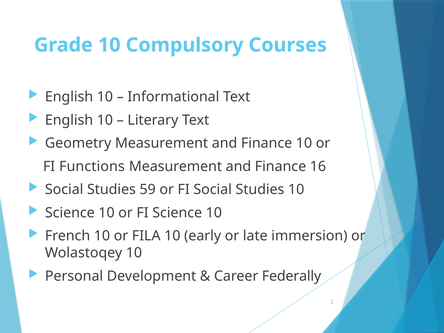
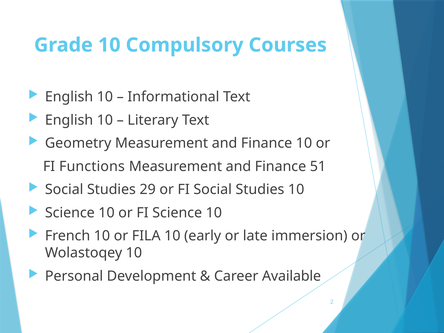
16: 16 -> 51 (318, 166)
59: 59 -> 29 (148, 190)
Federally: Federally -> Available (292, 276)
